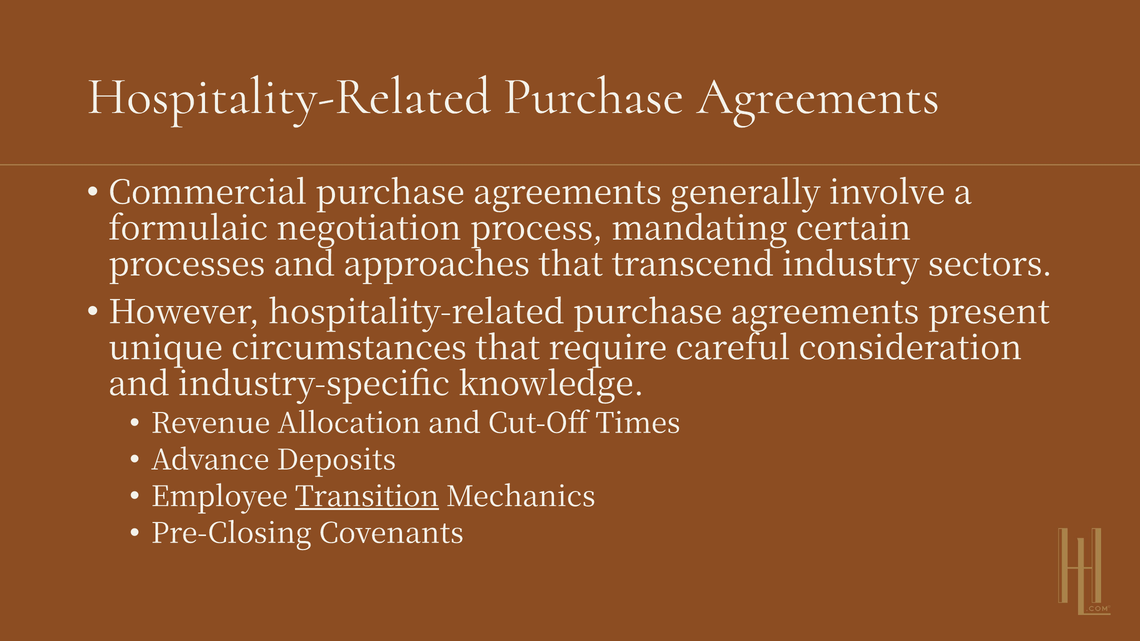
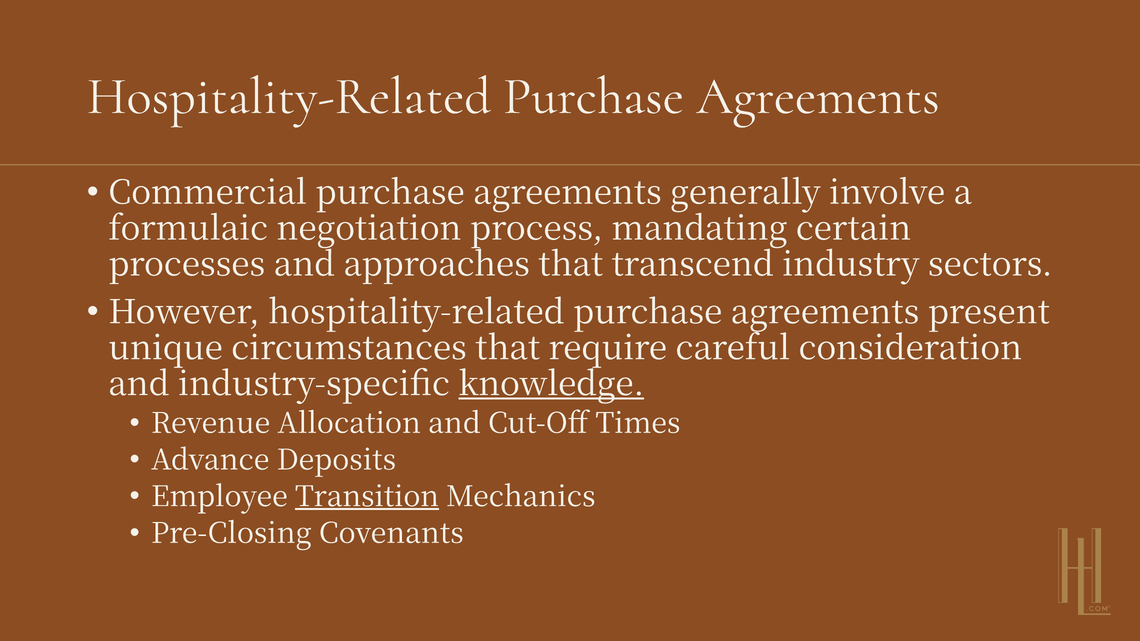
knowledge underline: none -> present (551, 384)
